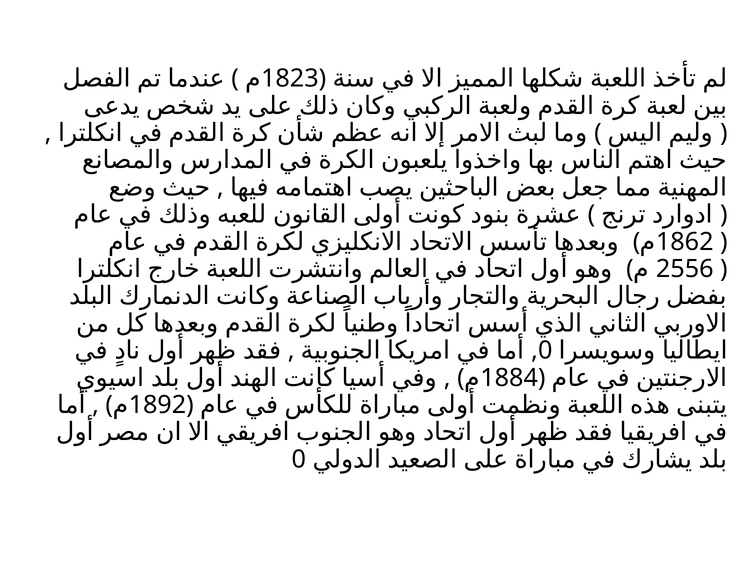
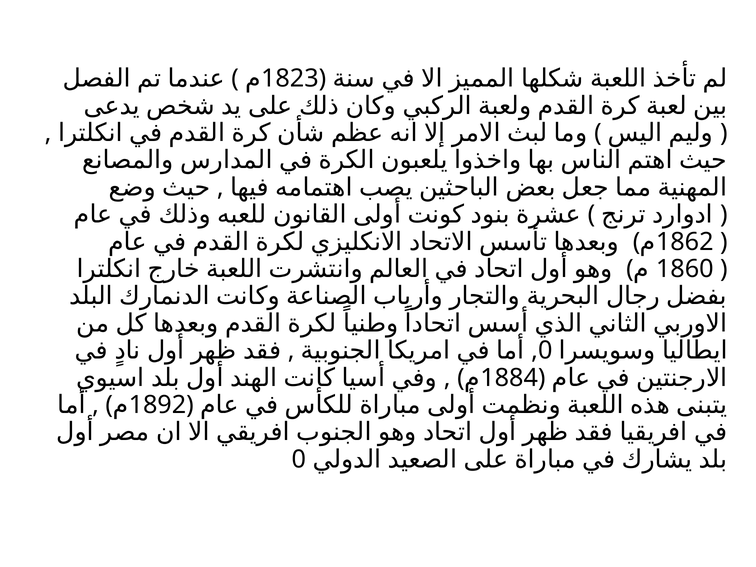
2556: 2556 -> 1860 (685, 269)
